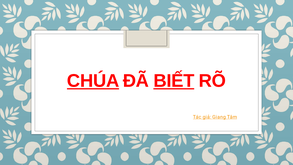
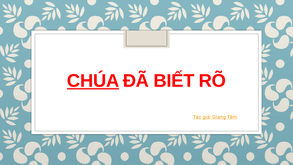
BIẾT underline: present -> none (174, 81)
